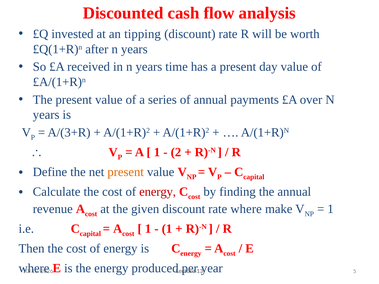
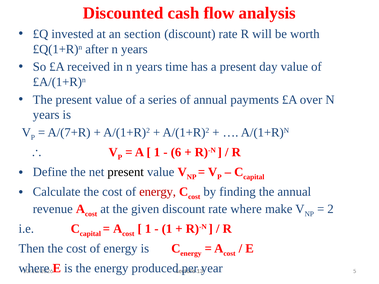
tipping: tipping -> section (142, 34)
A/(3+R: A/(3+R -> A/(7+R (69, 133)
2: 2 -> 6 (176, 152)
present colour: orange -> black (126, 172)
1: 1 -> 2 (331, 209)
